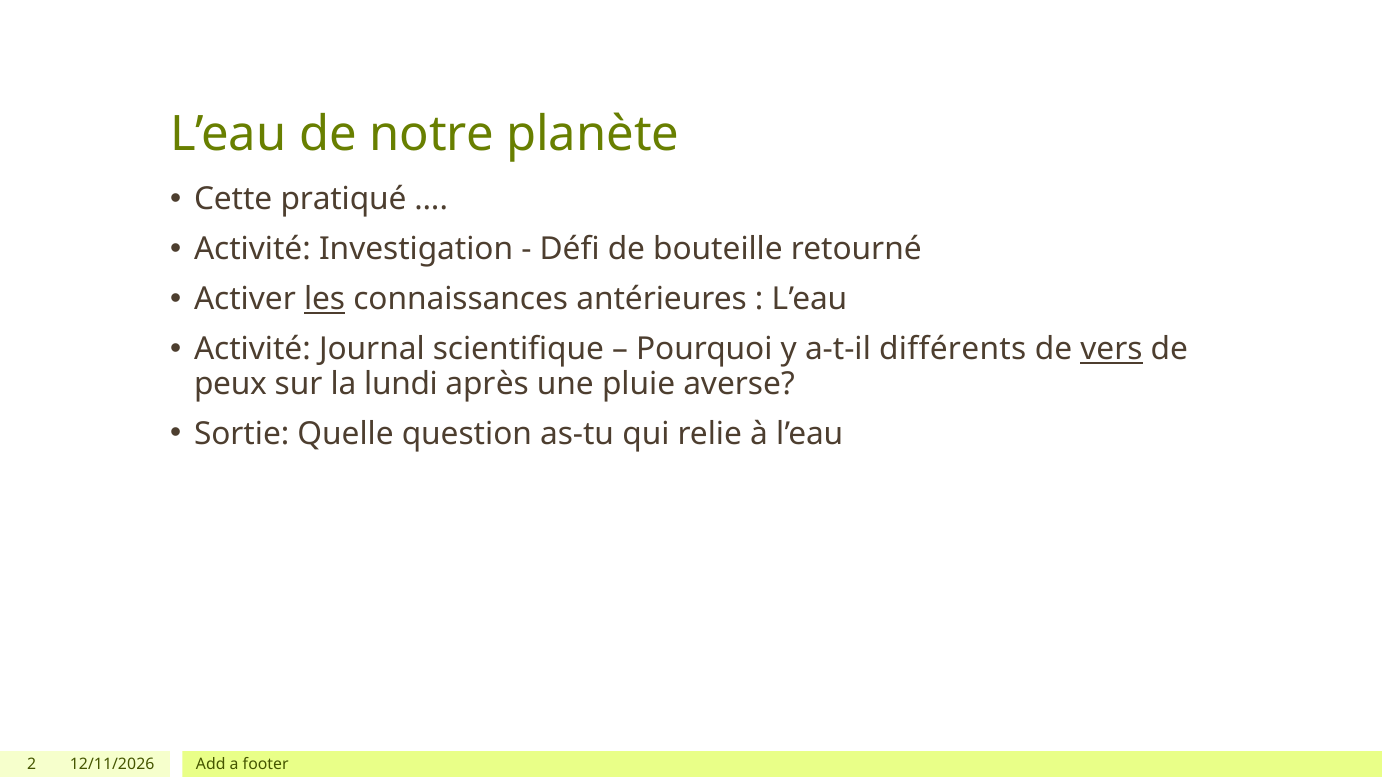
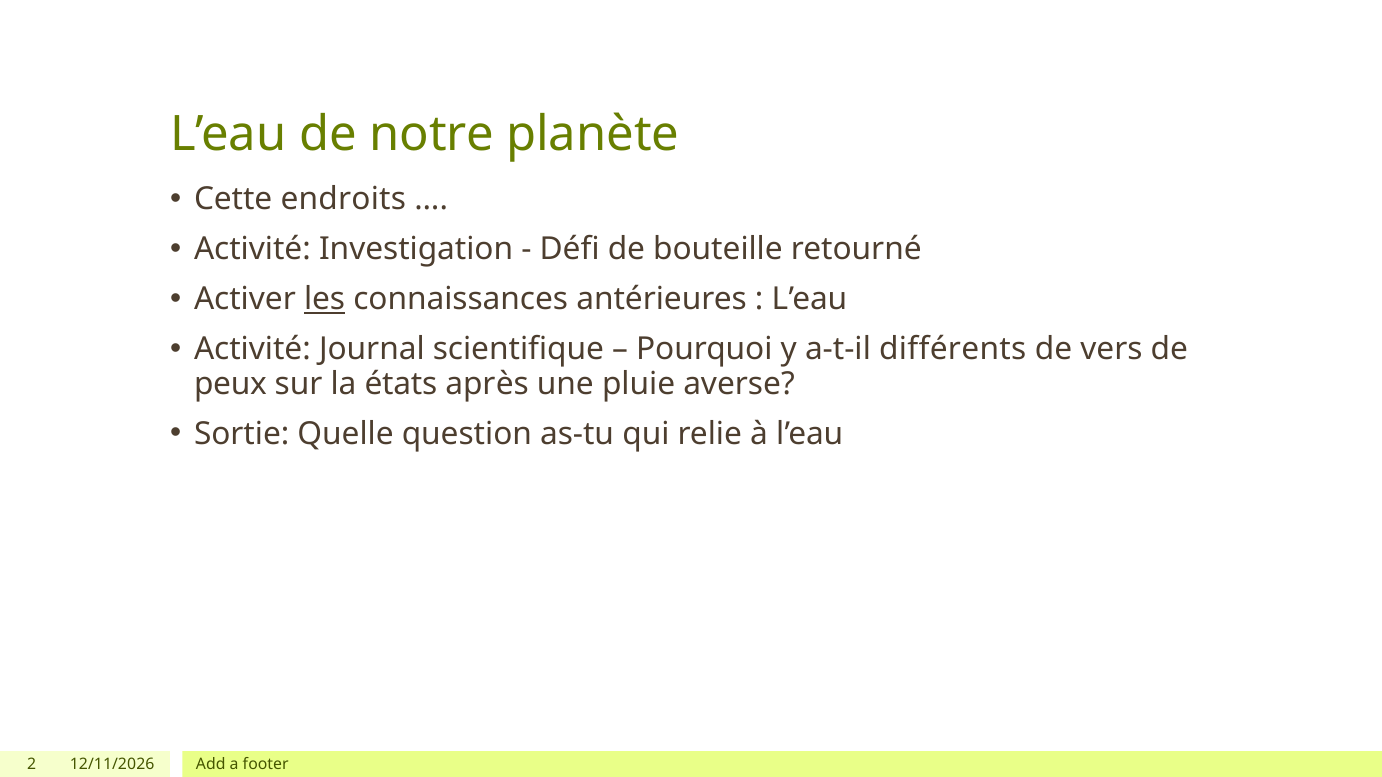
pratiqué: pratiqué -> endroits (343, 200)
vers underline: present -> none (1111, 350)
lundi: lundi -> états (401, 384)
